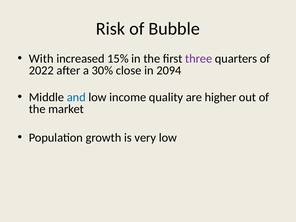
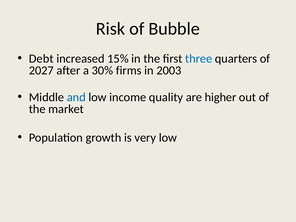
With: With -> Debt (41, 59)
three colour: purple -> blue (199, 59)
2022: 2022 -> 2027 (41, 71)
close: close -> firms (129, 71)
2094: 2094 -> 2003 (169, 71)
